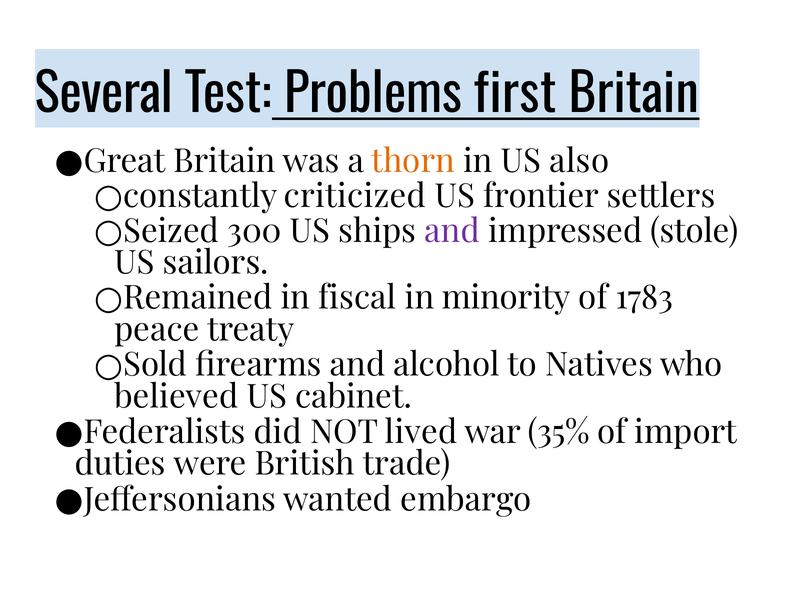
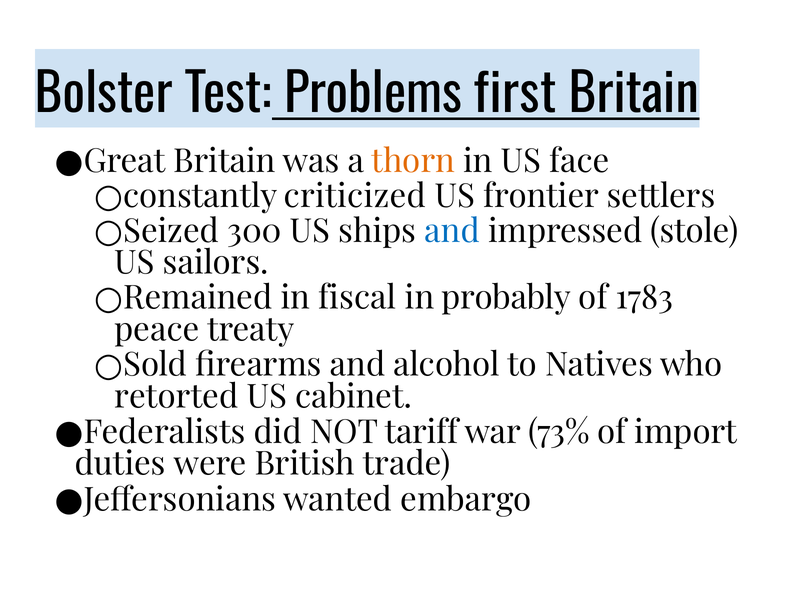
Several: Several -> Bolster (104, 95)
also: also -> face (579, 161)
and colour: purple -> blue (452, 231)
minority: minority -> probably (506, 298)
believed: believed -> retorted (176, 396)
lived: lived -> tariff (421, 432)
35%: 35% -> 73% (559, 432)
